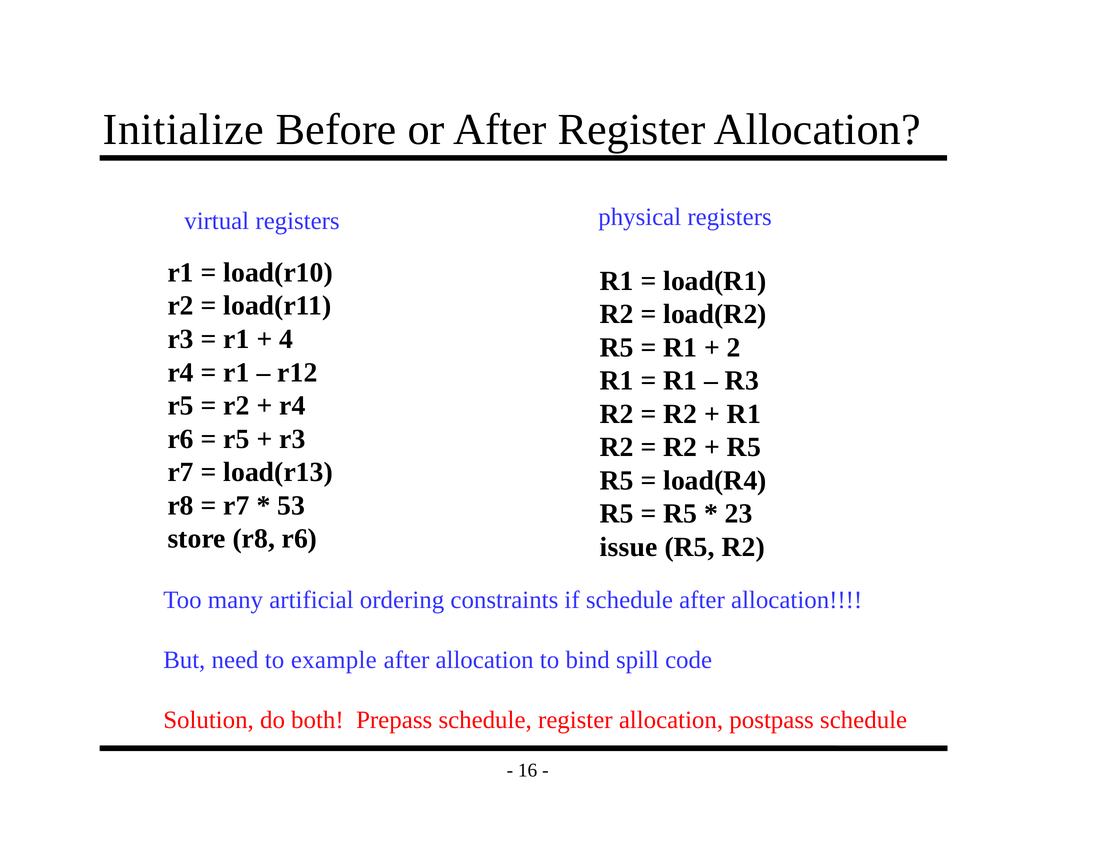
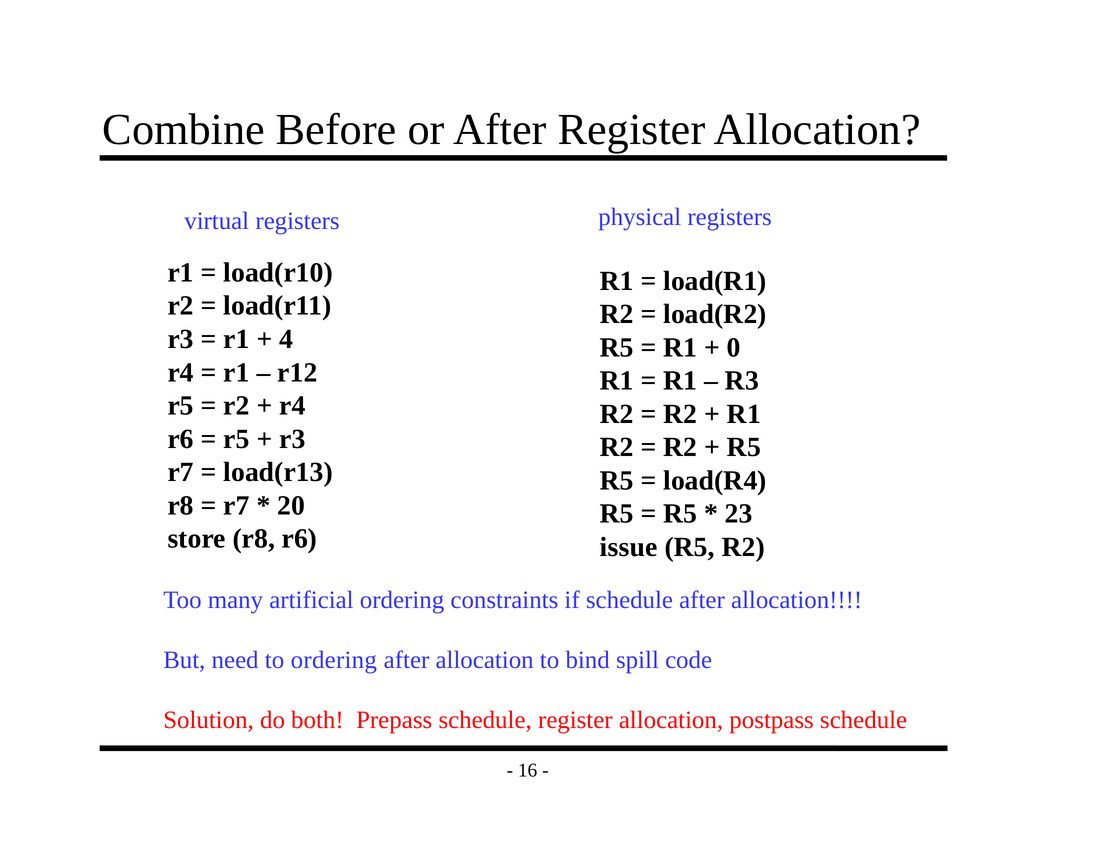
Initialize: Initialize -> Combine (184, 130)
2: 2 -> 0 (734, 347)
53: 53 -> 20 (291, 505)
to example: example -> ordering (334, 660)
